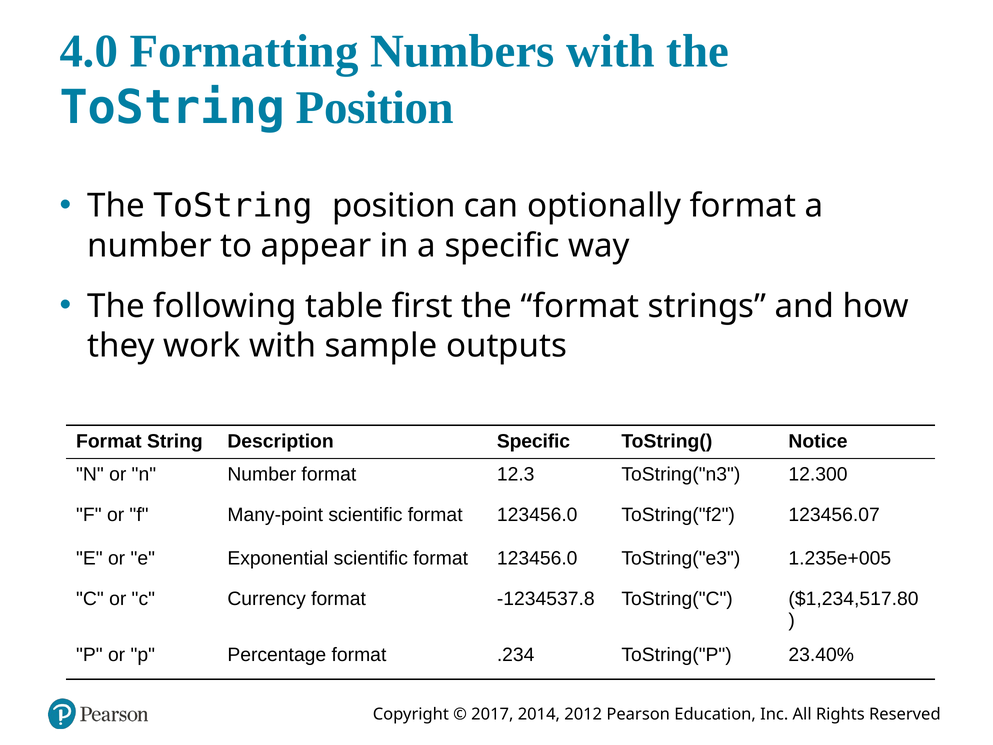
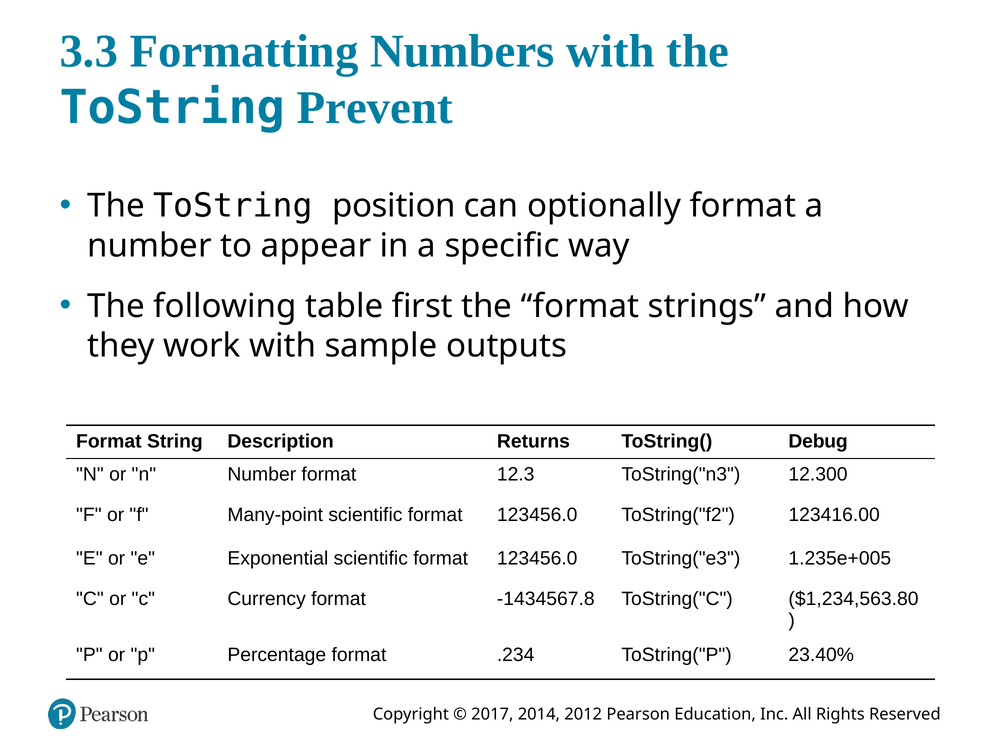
4.0: 4.0 -> 3.3 (89, 51)
Position: Position -> Prevent (375, 108)
Description Specific: Specific -> Returns (533, 441)
Notice: Notice -> Debug (818, 441)
123456.07: 123456.07 -> 123416.00 (834, 515)
-1234537.8: -1234537.8 -> -1434567.8 (546, 599)
$1,234,517.80: $1,234,517.80 -> $1,234,563.80 (854, 599)
